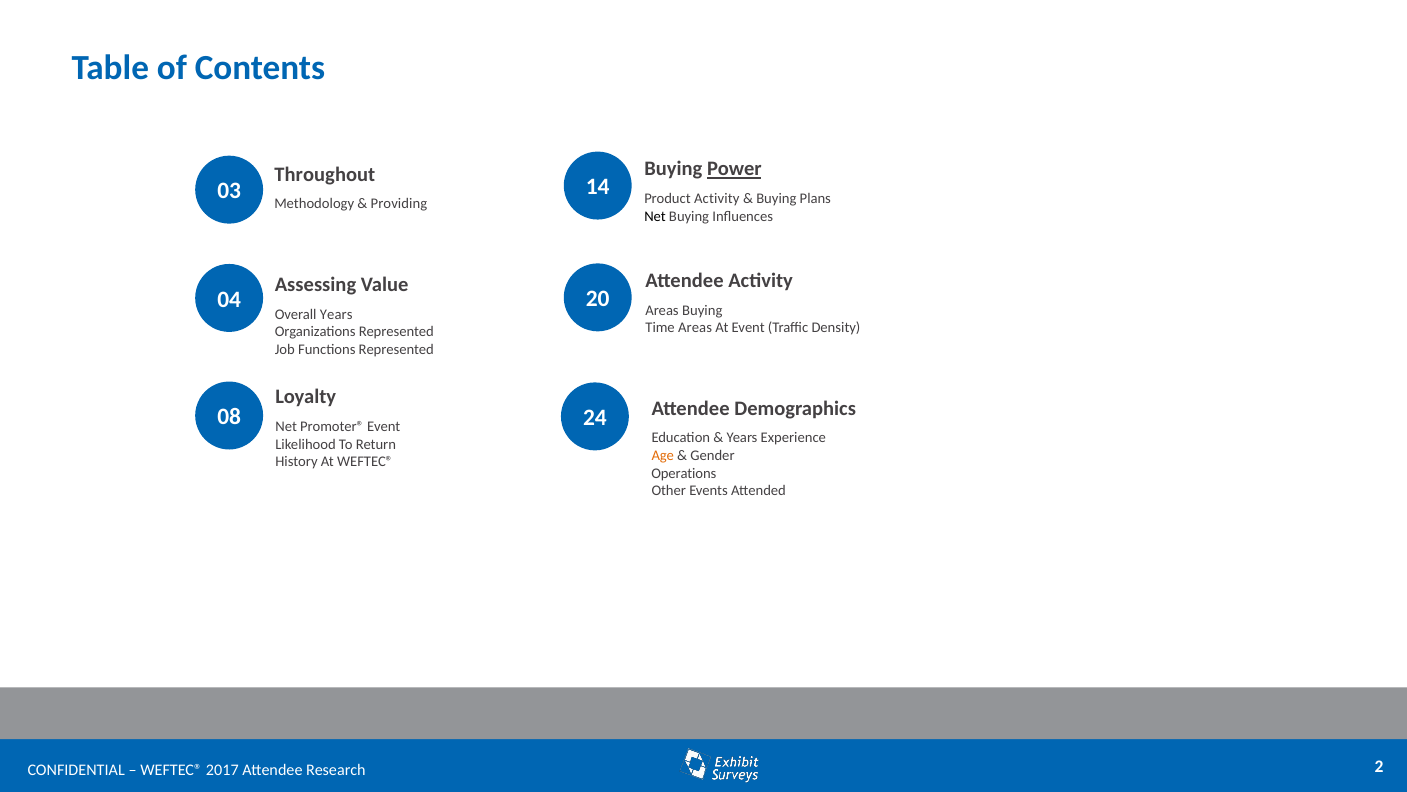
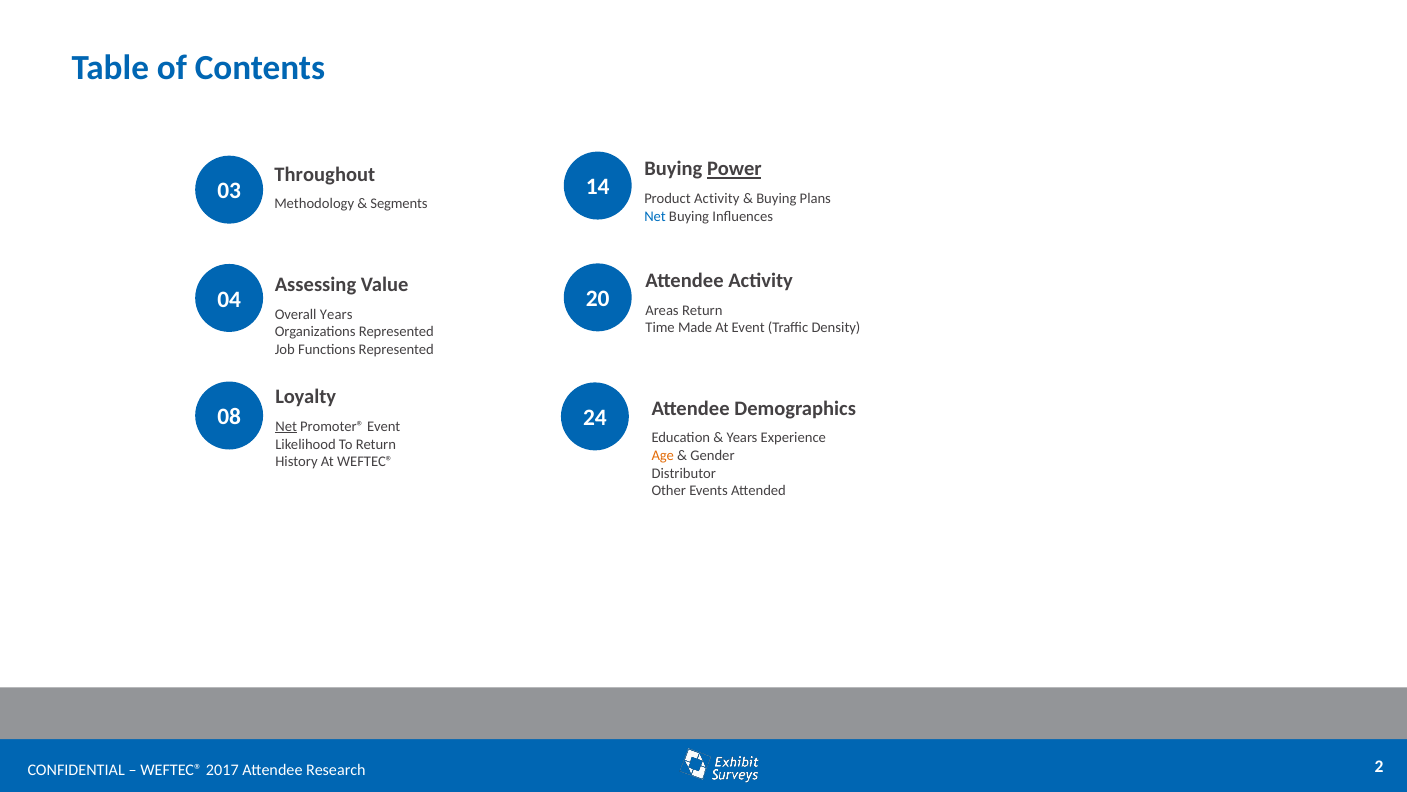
Providing: Providing -> Segments (399, 204)
Net colour: black -> blue (655, 216)
Areas Buying: Buying -> Return (702, 310)
Time Areas: Areas -> Made (695, 328)
Net underline: none -> present (286, 426)
Operations: Operations -> Distributor (684, 473)
